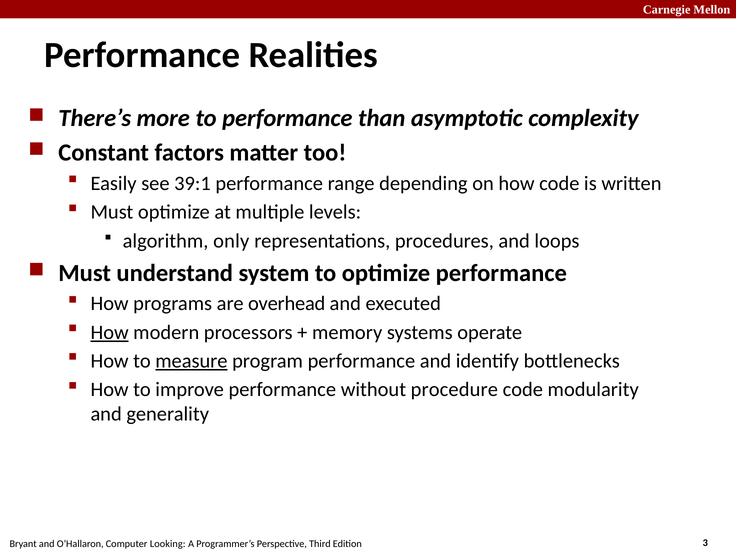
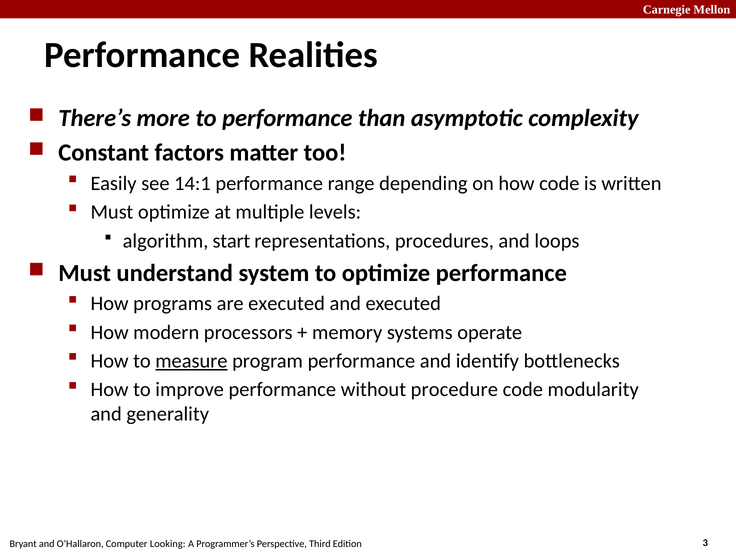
39:1: 39:1 -> 14:1 (193, 184)
only: only -> start (231, 241)
are overhead: overhead -> executed (287, 304)
How underline: present -> none (110, 332)
